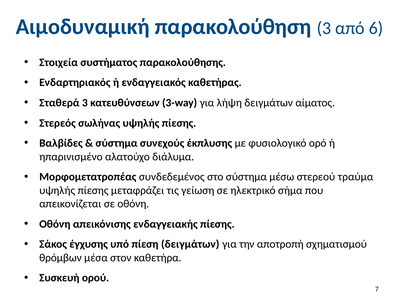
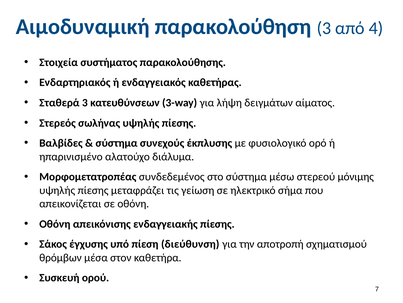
6: 6 -> 4 (376, 28)
τραύμα: τραύμα -> μόνιμης (356, 176)
πίεση δειγμάτων: δειγμάτων -> διεύθυνση (190, 244)
